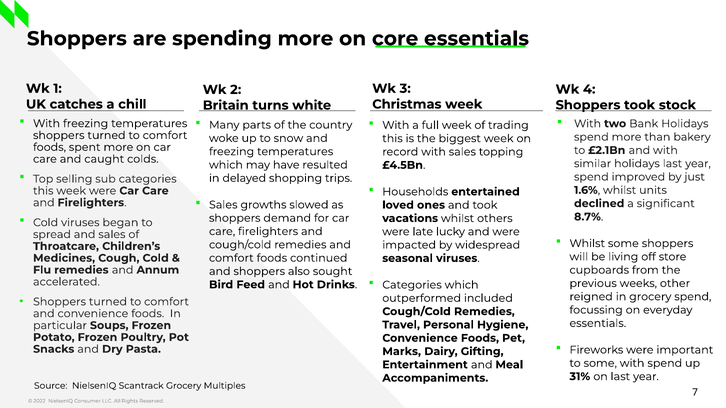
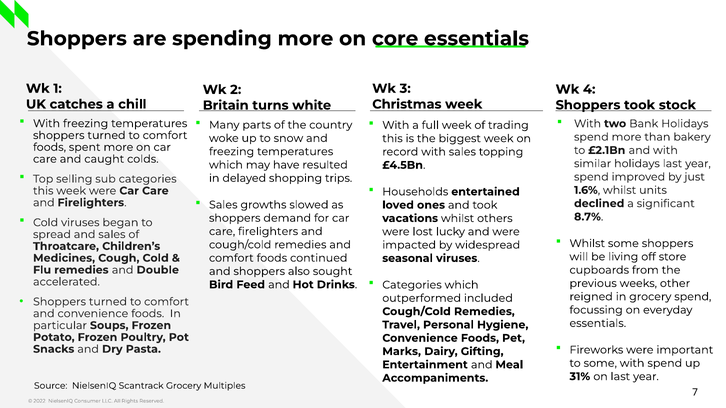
late: late -> lost (423, 232)
Annum: Annum -> Double (158, 270)
